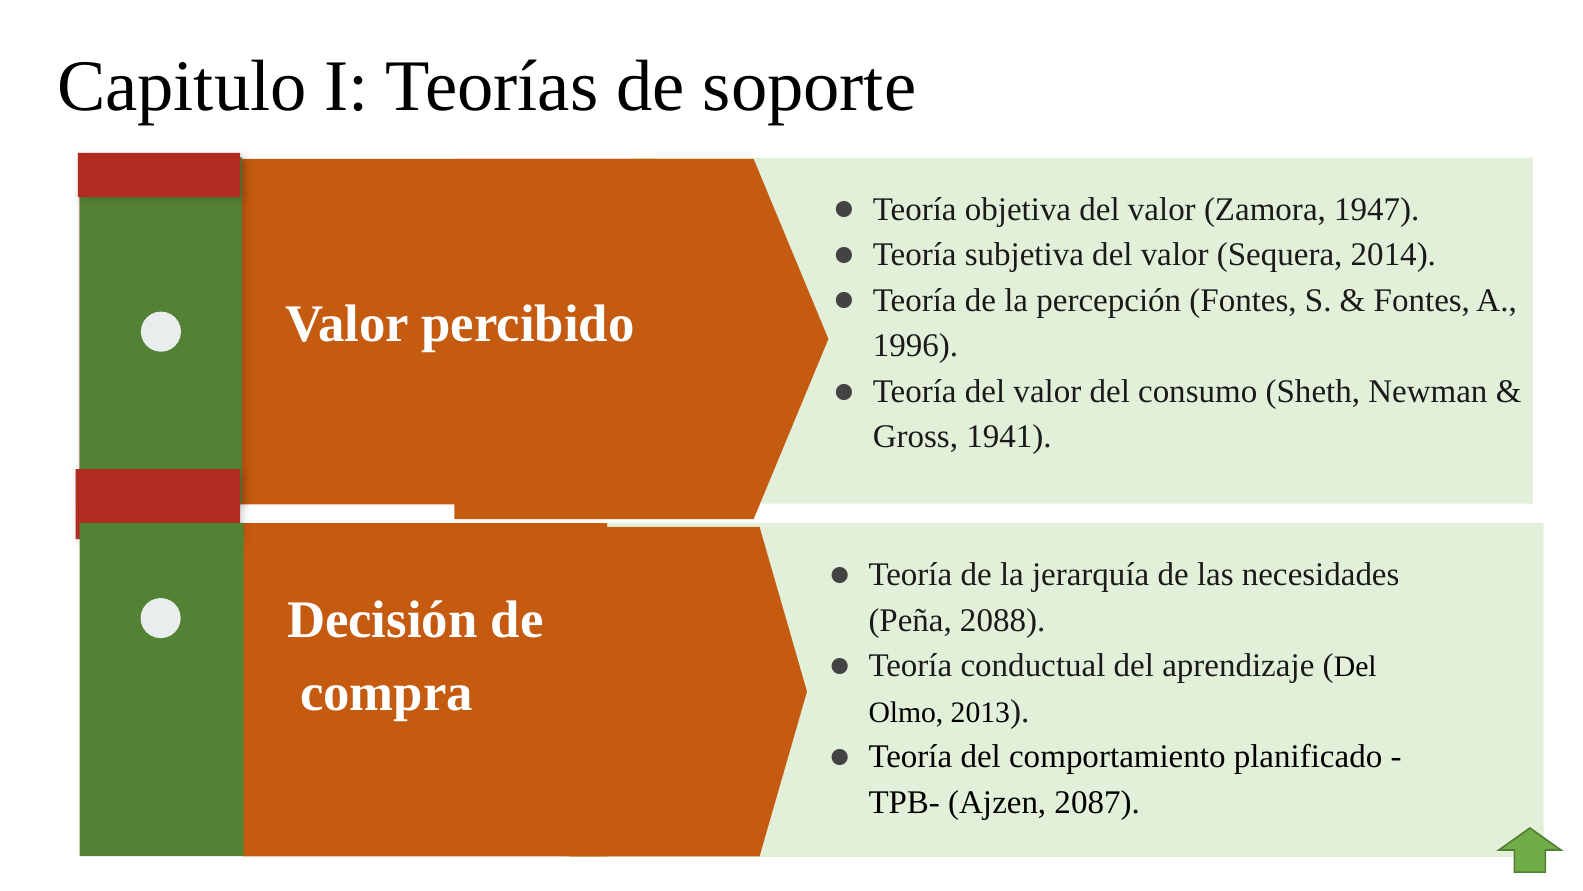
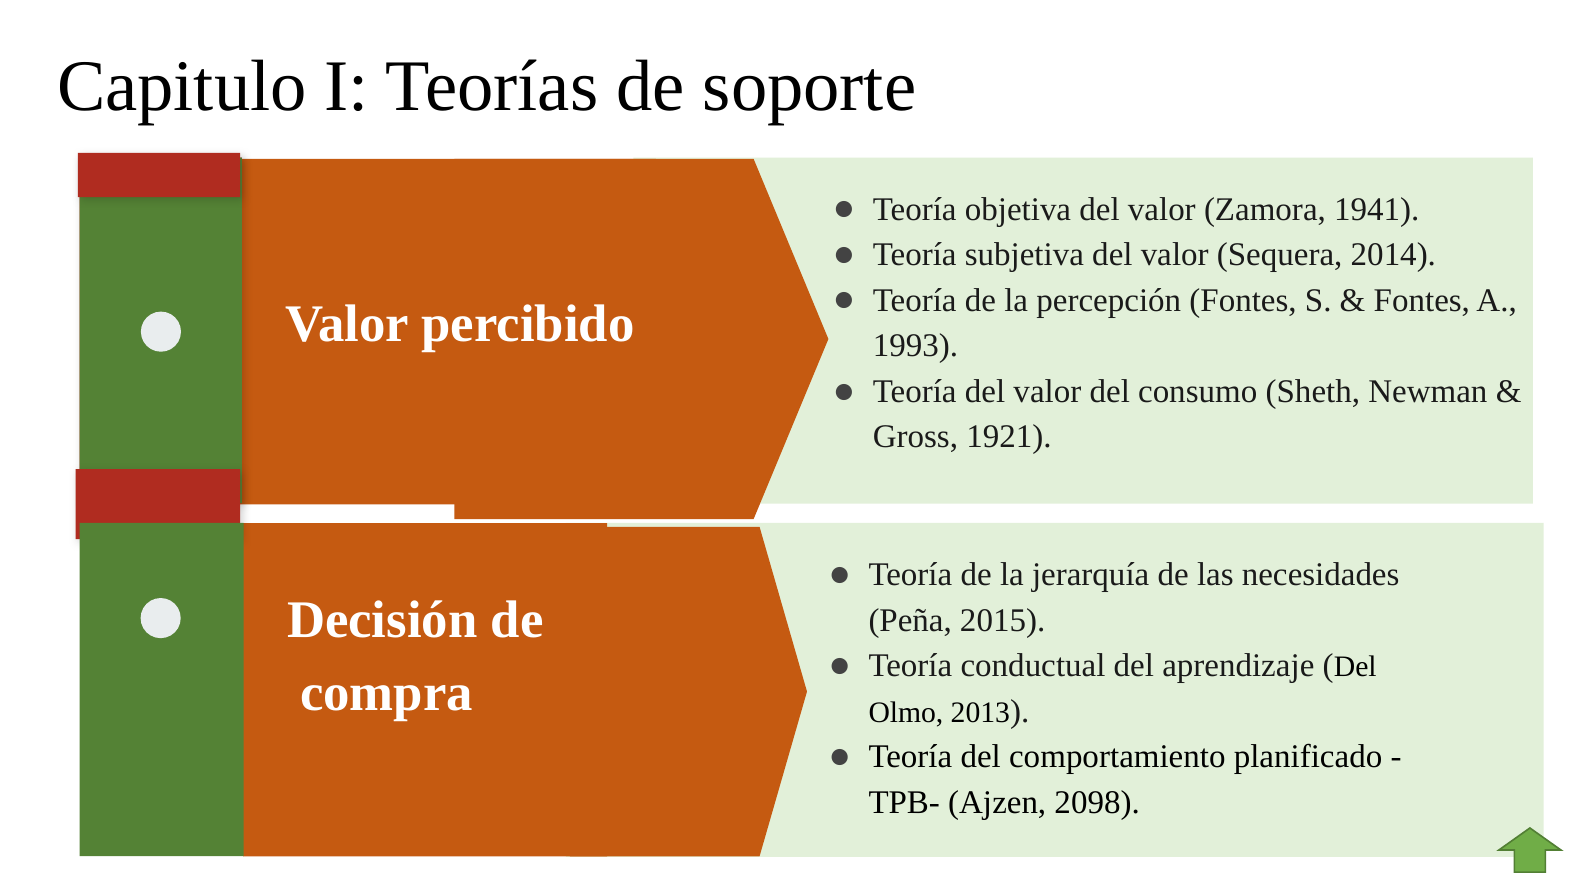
1947: 1947 -> 1941 (1377, 209)
1996: 1996 -> 1993 (915, 346)
1941: 1941 -> 1921 (1009, 437)
2088: 2088 -> 2015 (1003, 620)
2087: 2087 -> 2098 (1097, 802)
